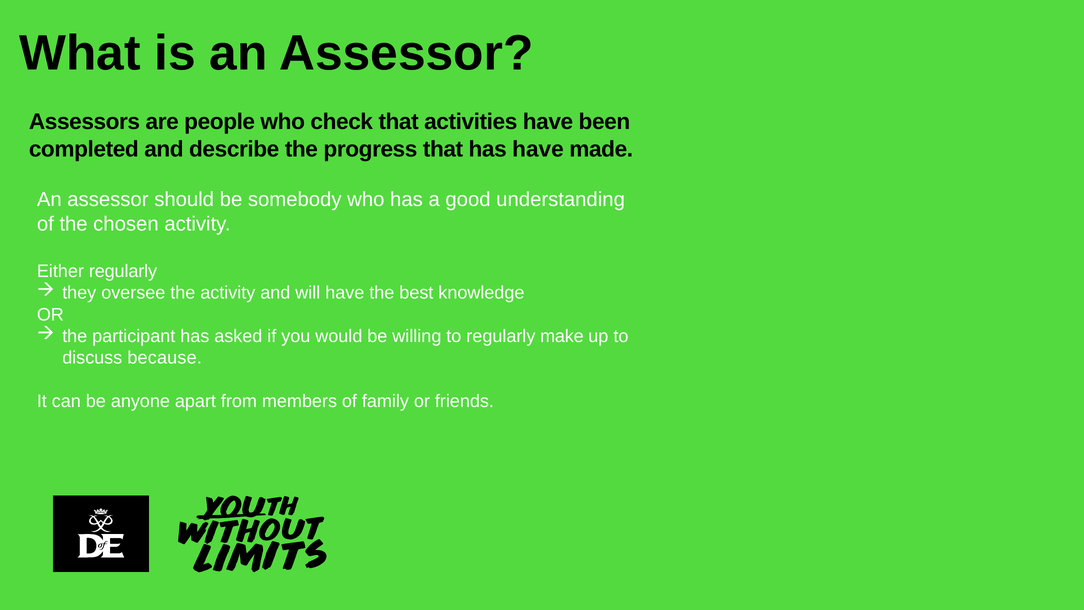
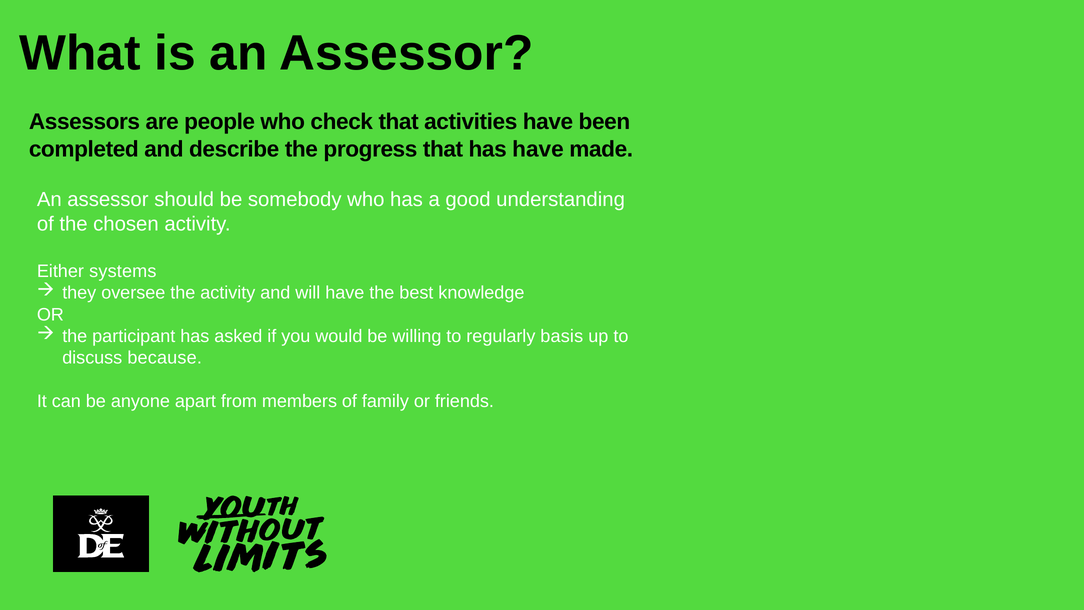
Either regularly: regularly -> systems (123, 271)
make: make -> basis (562, 336)
